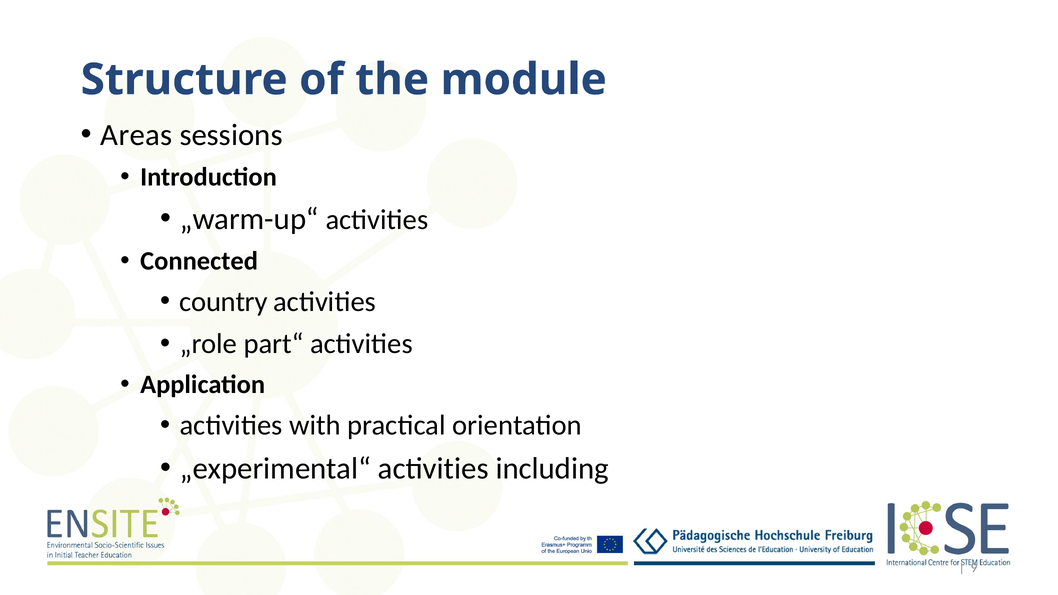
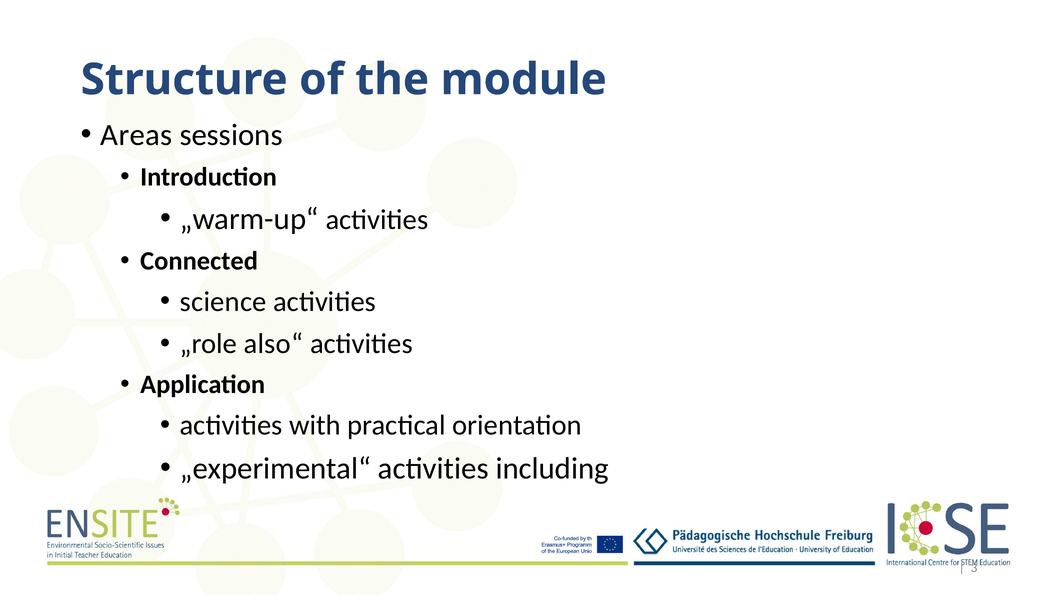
country: country -> science (223, 302)
part“: part“ -> also“ (273, 344)
9: 9 -> 3 (974, 568)
